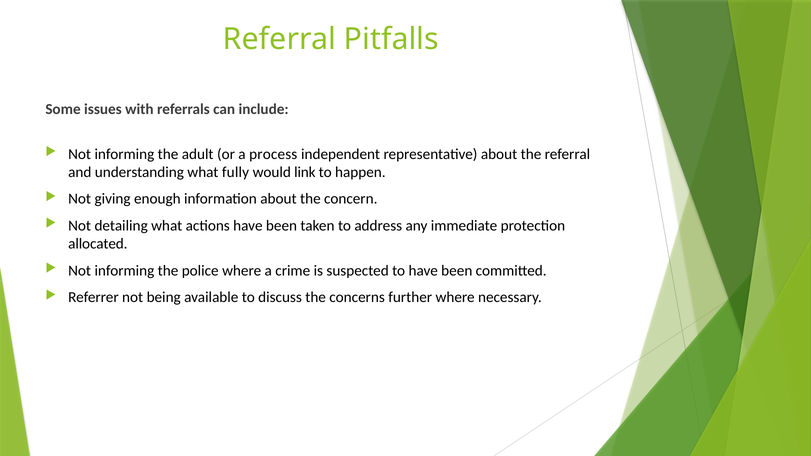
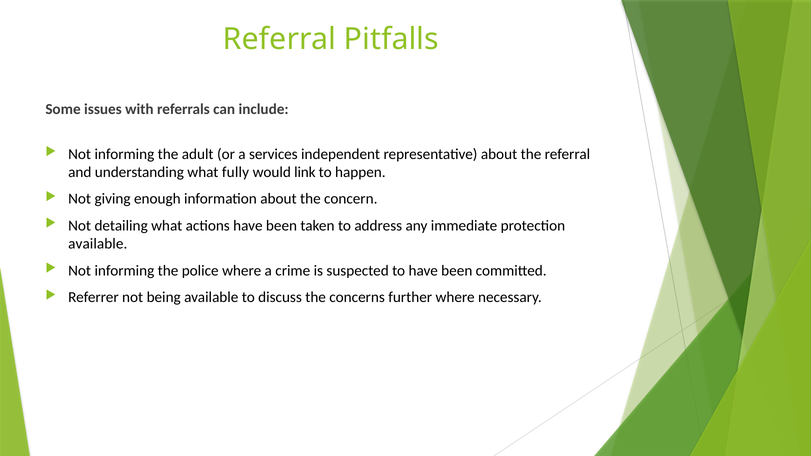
process: process -> services (273, 154)
allocated: allocated -> available (98, 244)
